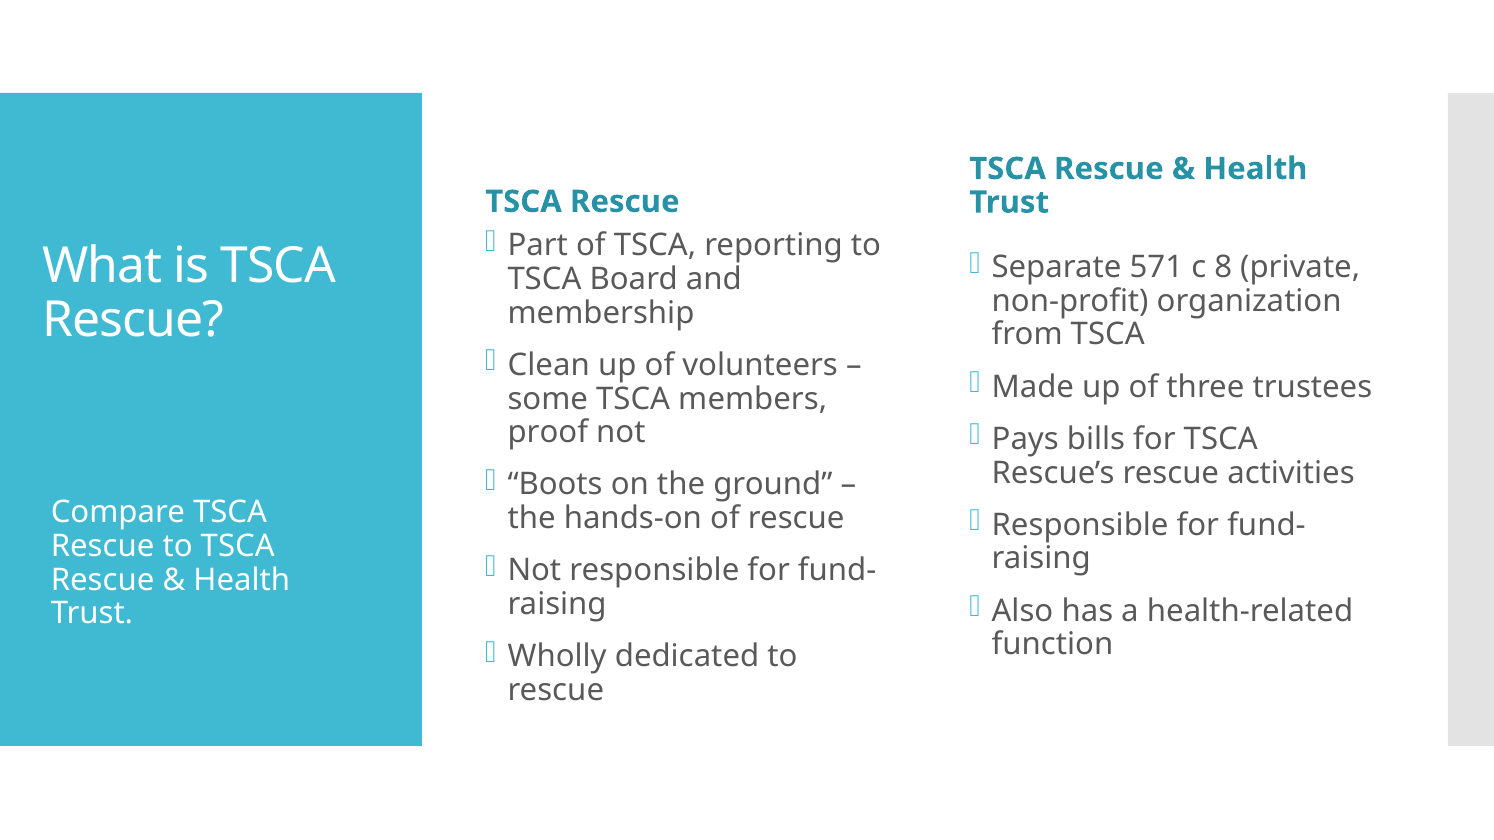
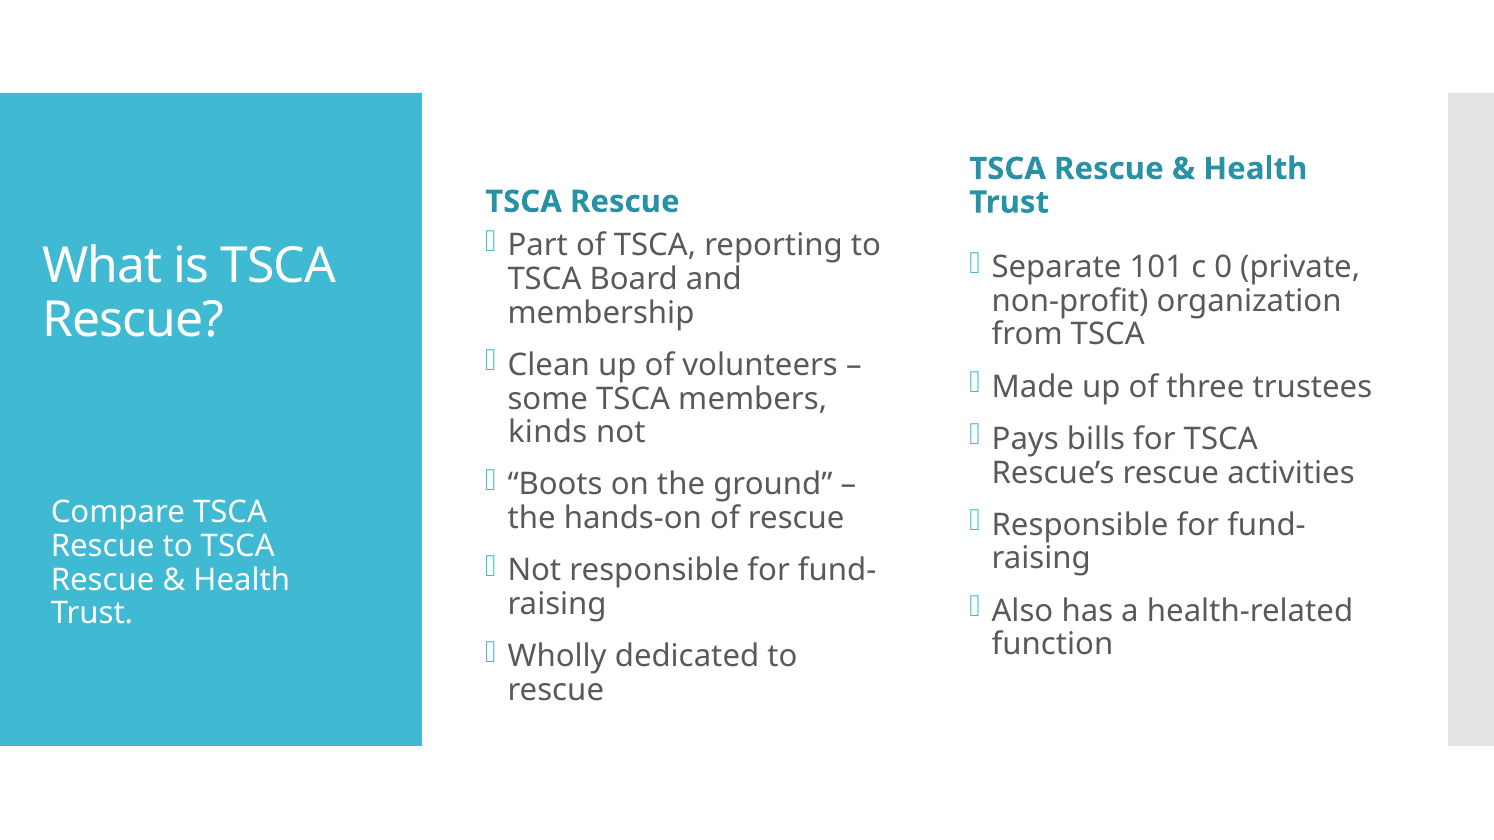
571: 571 -> 101 (1156, 268)
8: 8 -> 0 (1223, 268)
proof: proof -> kinds (548, 433)
